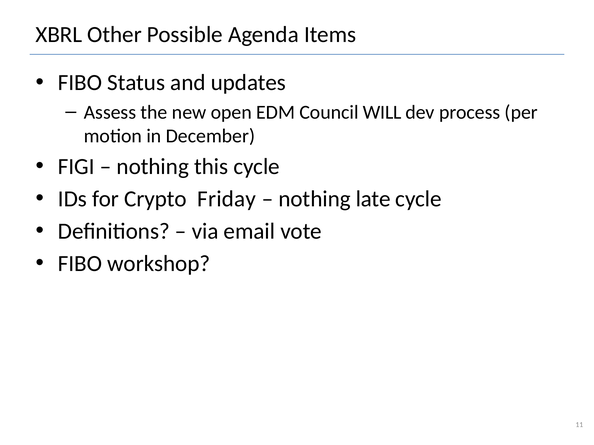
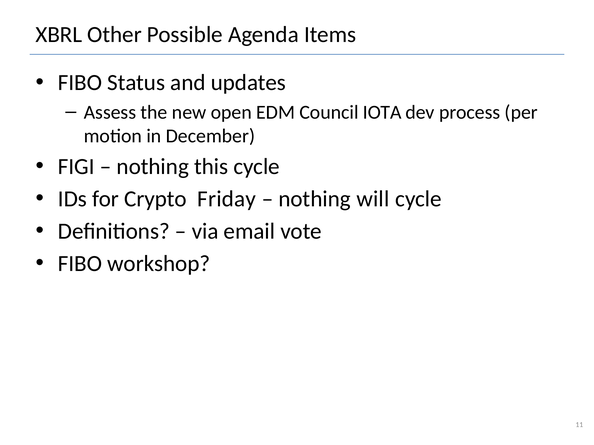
WILL: WILL -> IOTA (382, 112)
late: late -> will (373, 199)
